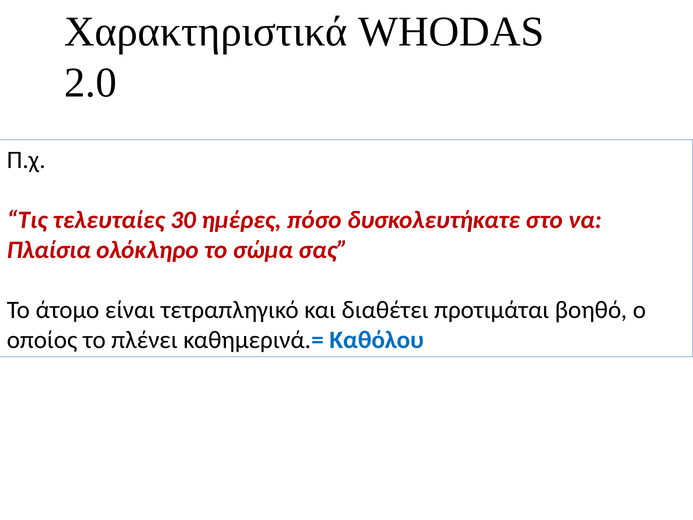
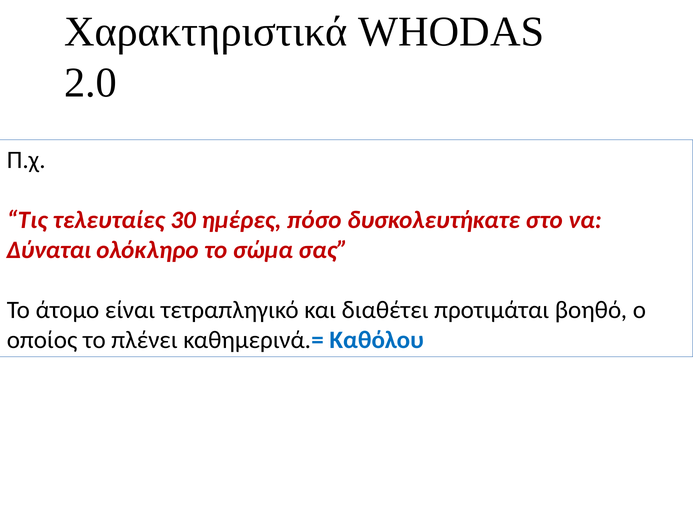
Πλαίσια: Πλαίσια -> Δύναται (49, 250)
